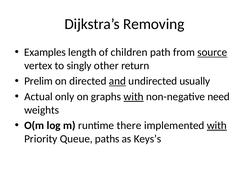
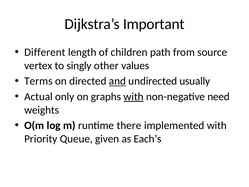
Removing: Removing -> Important (154, 24)
Examples: Examples -> Different (45, 52)
source underline: present -> none (212, 52)
return: return -> values (135, 66)
Prelim: Prelim -> Terms (38, 81)
with underline: present -> none (217, 125)
paths: paths -> given (107, 139)
Keys’s: Keys’s -> Each’s (148, 139)
